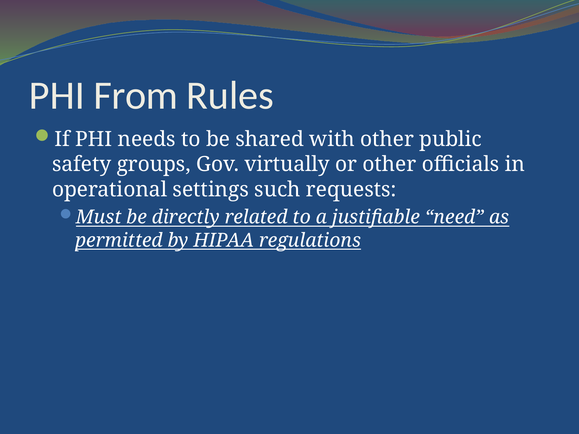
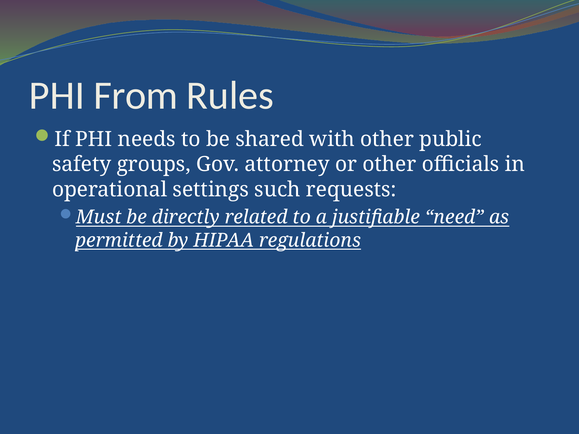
virtually: virtually -> attorney (287, 164)
